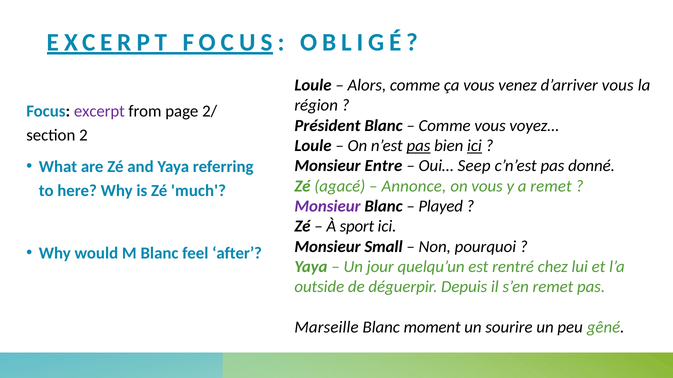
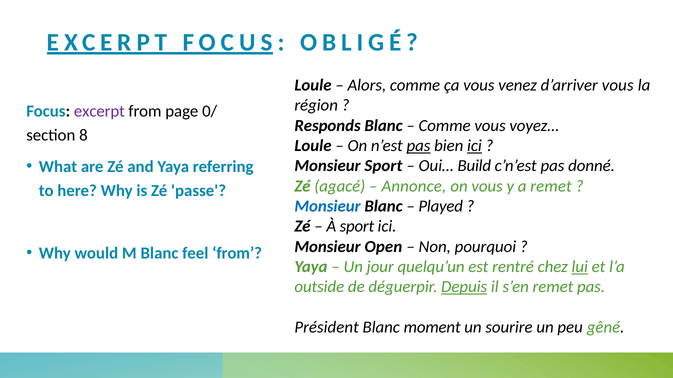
2/: 2/ -> 0/ (210, 111)
Président: Président -> Responds (328, 126)
2: 2 -> 8 (83, 135)
Monsieur Entre: Entre -> Sport (383, 166)
Seep: Seep -> Build (474, 166)
much: much -> passe (199, 191)
Monsieur colour: purple -> blue (328, 206)
Small: Small -> Open (383, 247)
feel after: after -> from (237, 253)
lui underline: none -> present (580, 267)
Depuis underline: none -> present (464, 287)
Marseille: Marseille -> Président (327, 328)
